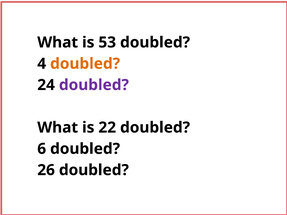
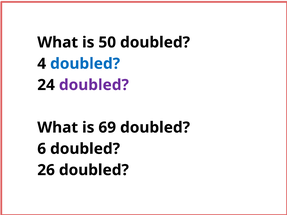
53: 53 -> 50 (107, 42)
doubled colour: orange -> blue (85, 64)
22: 22 -> 69 (107, 128)
